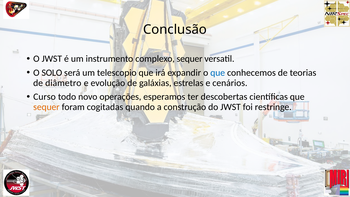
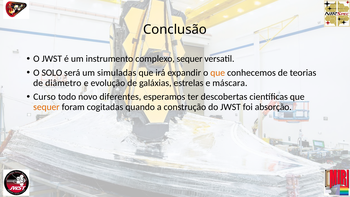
telescopio: telescopio -> simuladas (117, 73)
que colour: blue -> orange (218, 73)
cenários: cenários -> máscara (230, 83)
operaçōes: operaçōes -> diferentes (120, 97)
restringe: restringe -> absorção (273, 107)
